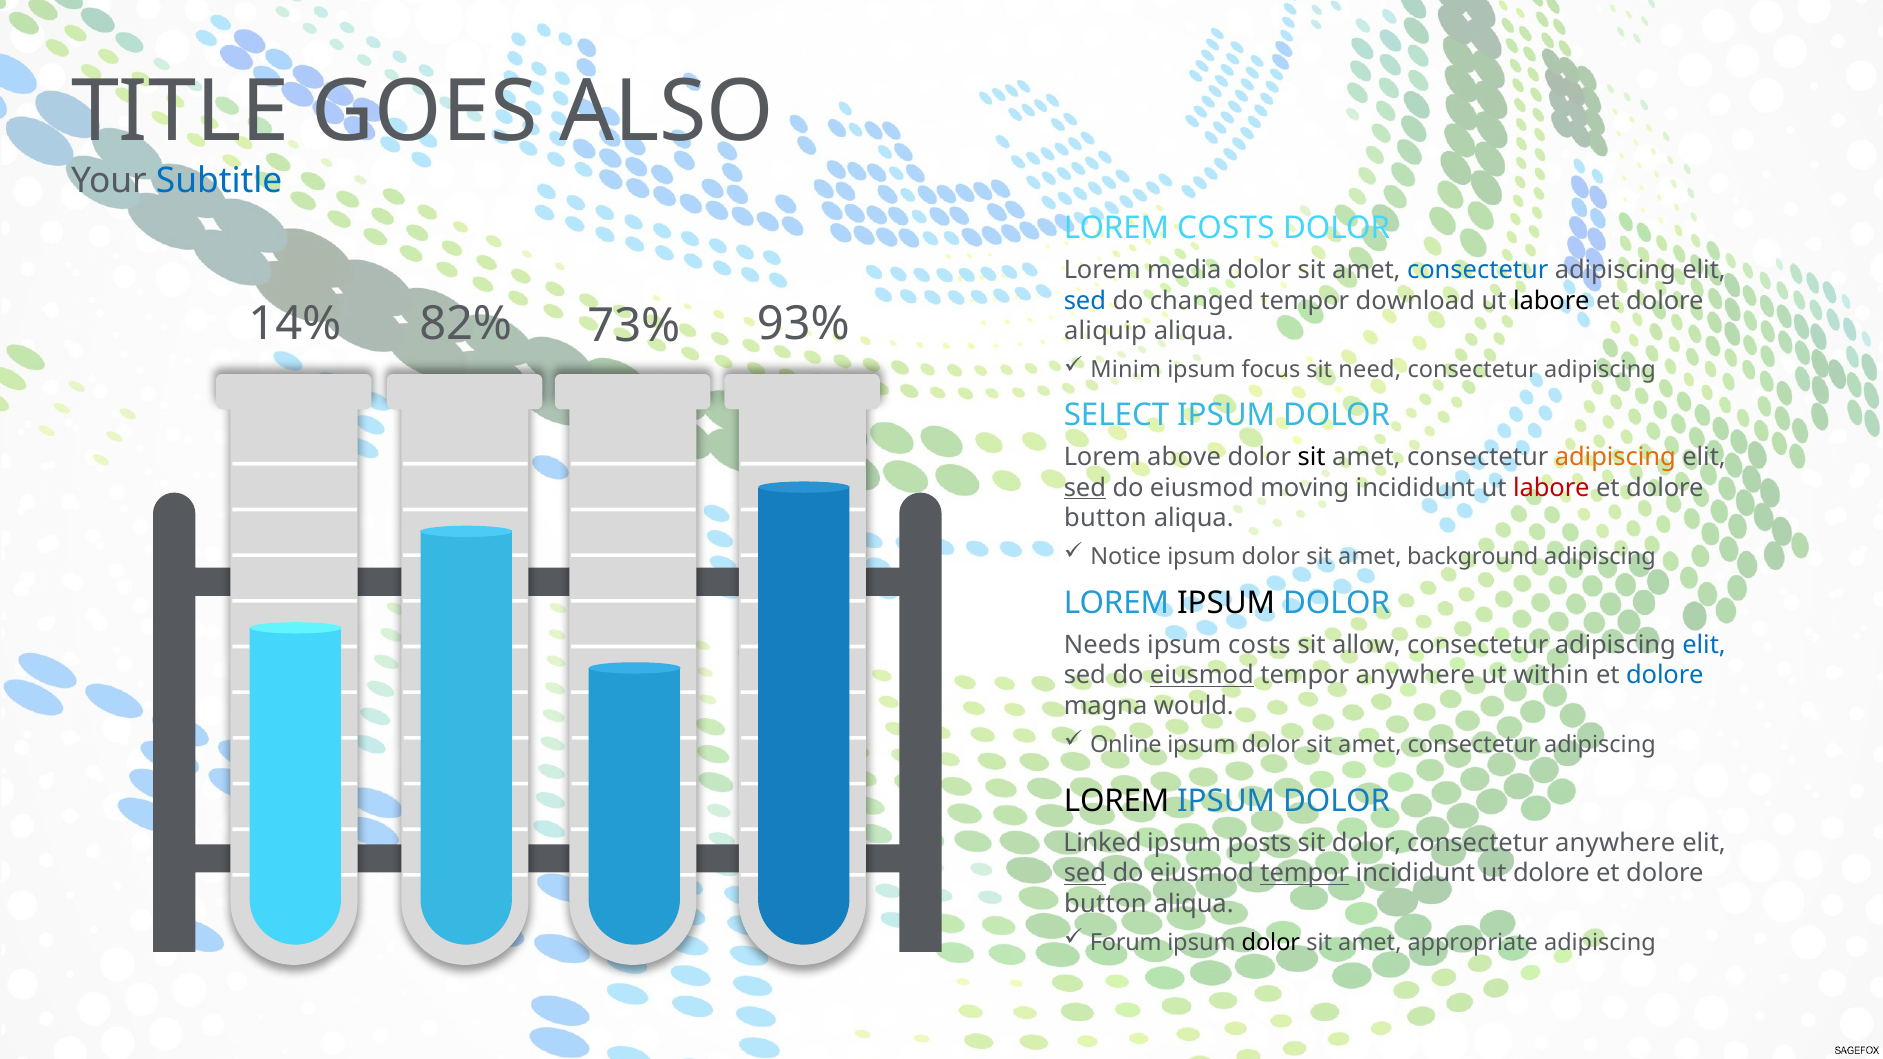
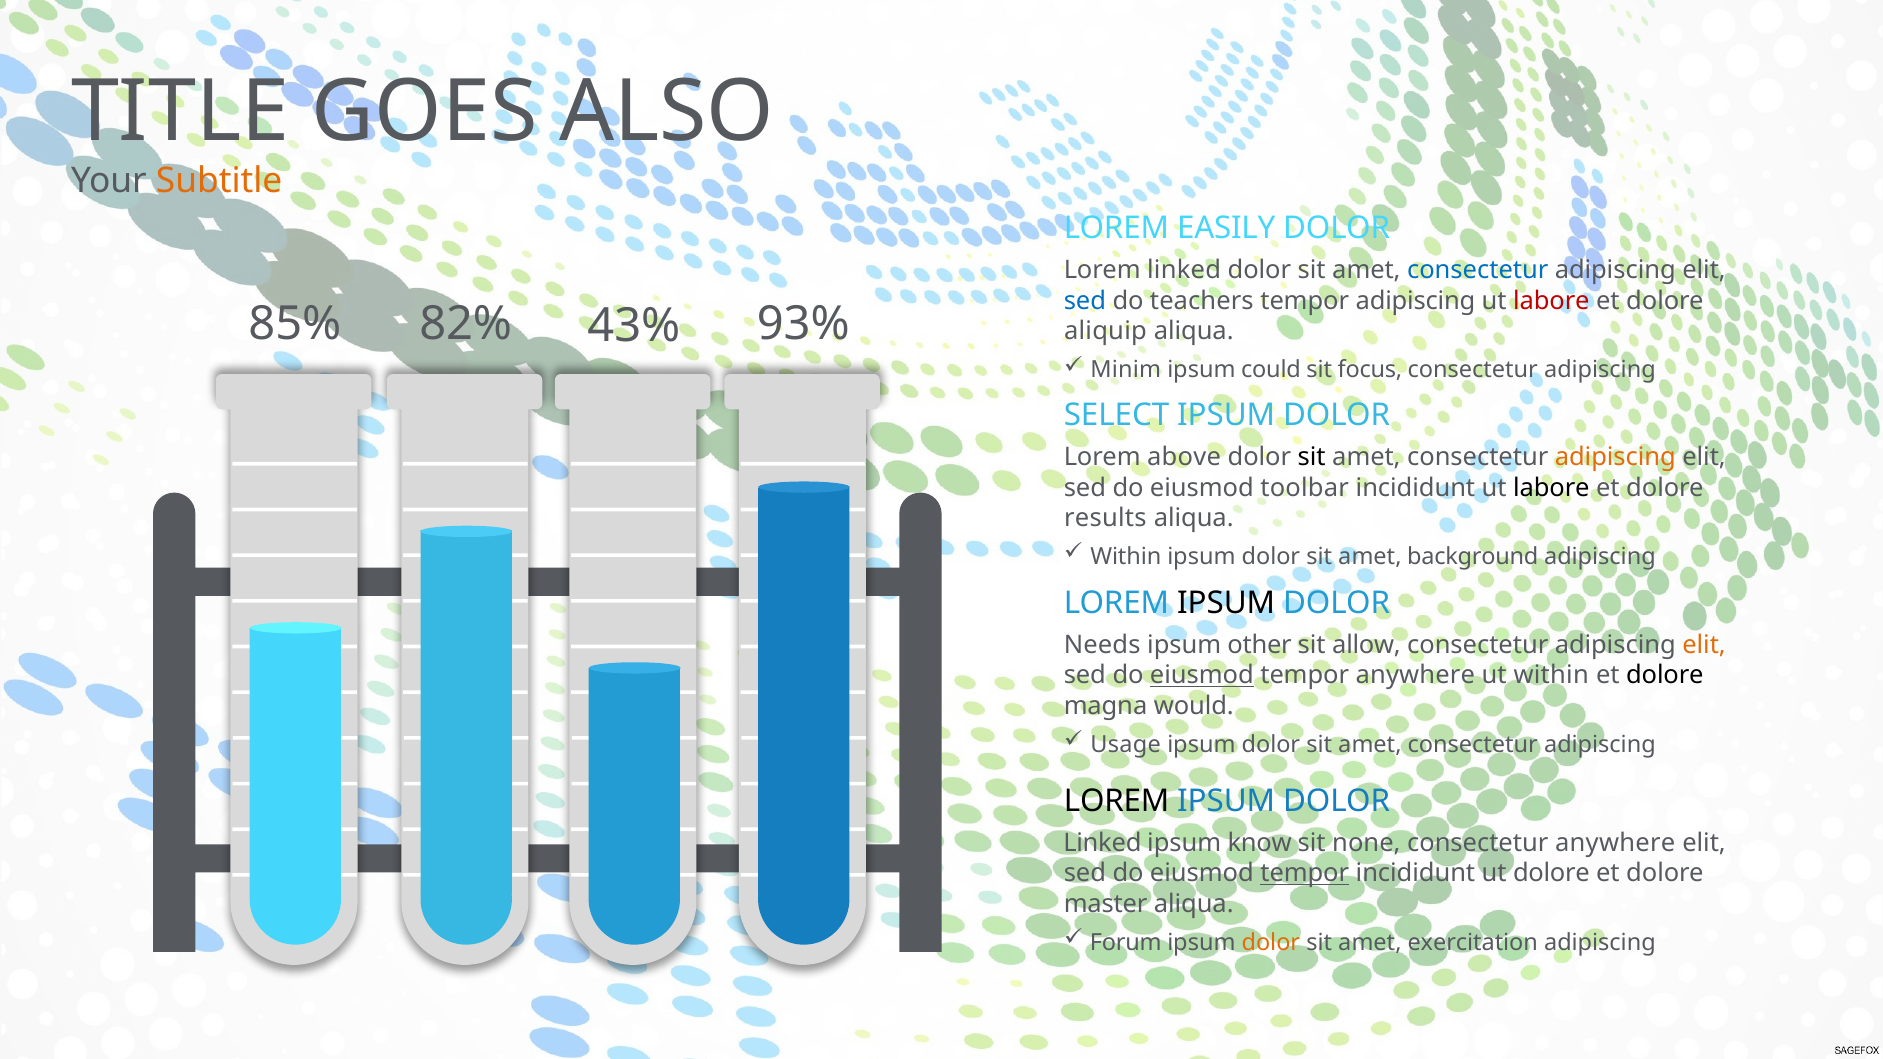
Subtitle colour: blue -> orange (219, 181)
LOREM COSTS: COSTS -> EASILY (1226, 228)
Lorem media: media -> linked (1184, 270)
changed: changed -> teachers (1202, 301)
tempor download: download -> adipiscing (1415, 301)
labore colour: black -> red (1551, 301)
14%: 14% -> 85% (295, 324)
73%: 73% -> 43% (634, 326)
focus: focus -> could (1271, 370)
need: need -> focus (1370, 370)
sed underline: present -> none (1085, 488)
moving: moving -> toolbar (1305, 488)
labore colour: red -> black (1551, 488)
button: button -> results (1105, 518)
Notice: Notice -> Within (1126, 557)
ipsum costs: costs -> other (1260, 645)
elit colour: blue -> orange (1704, 645)
dolore colour: blue -> black (1665, 675)
Online: Online -> Usage (1126, 745)
posts: posts -> know (1260, 843)
sit dolor: dolor -> none (1366, 843)
sed underline: present -> none (1085, 874)
button: button -> master (1106, 904)
dolor colour: black -> orange (1271, 943)
appropriate: appropriate -> exercitation (1473, 943)
